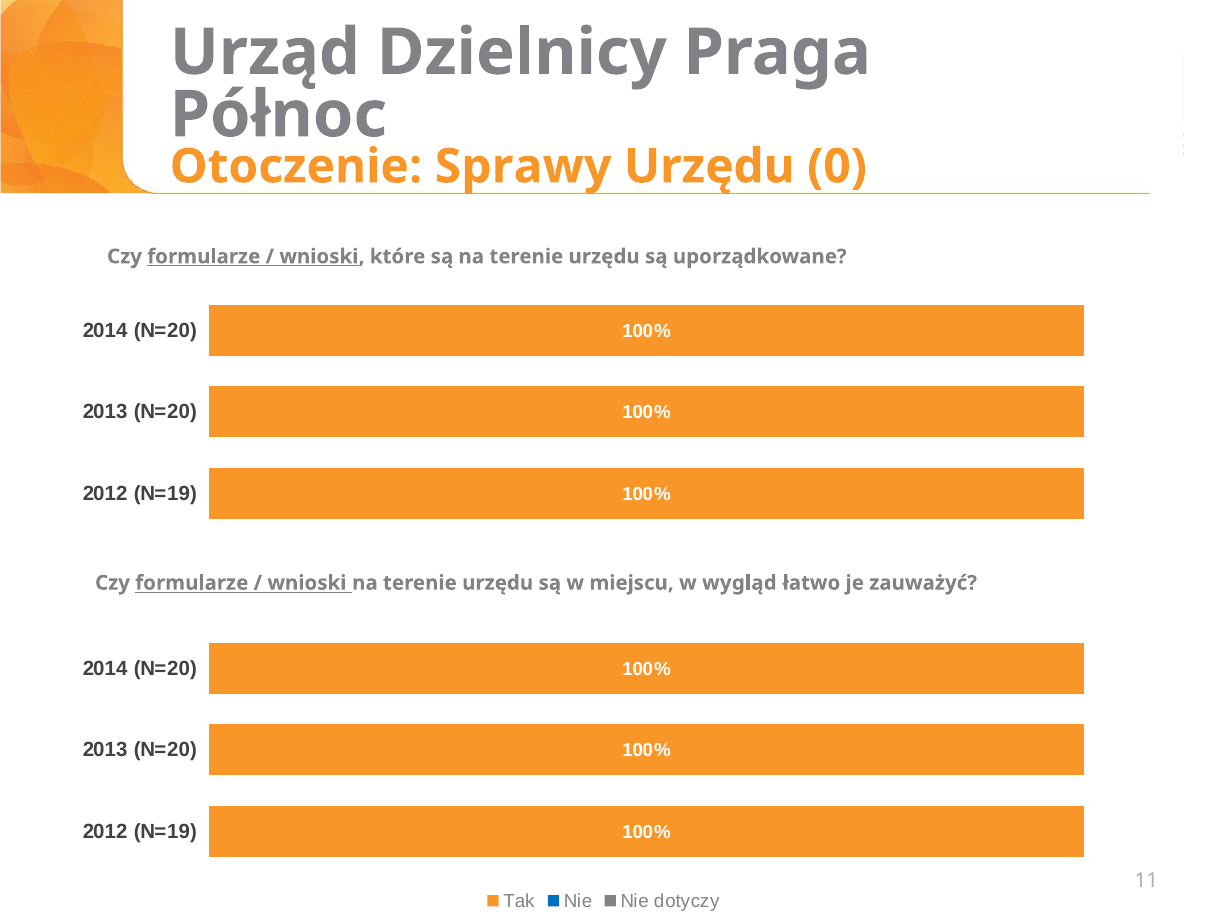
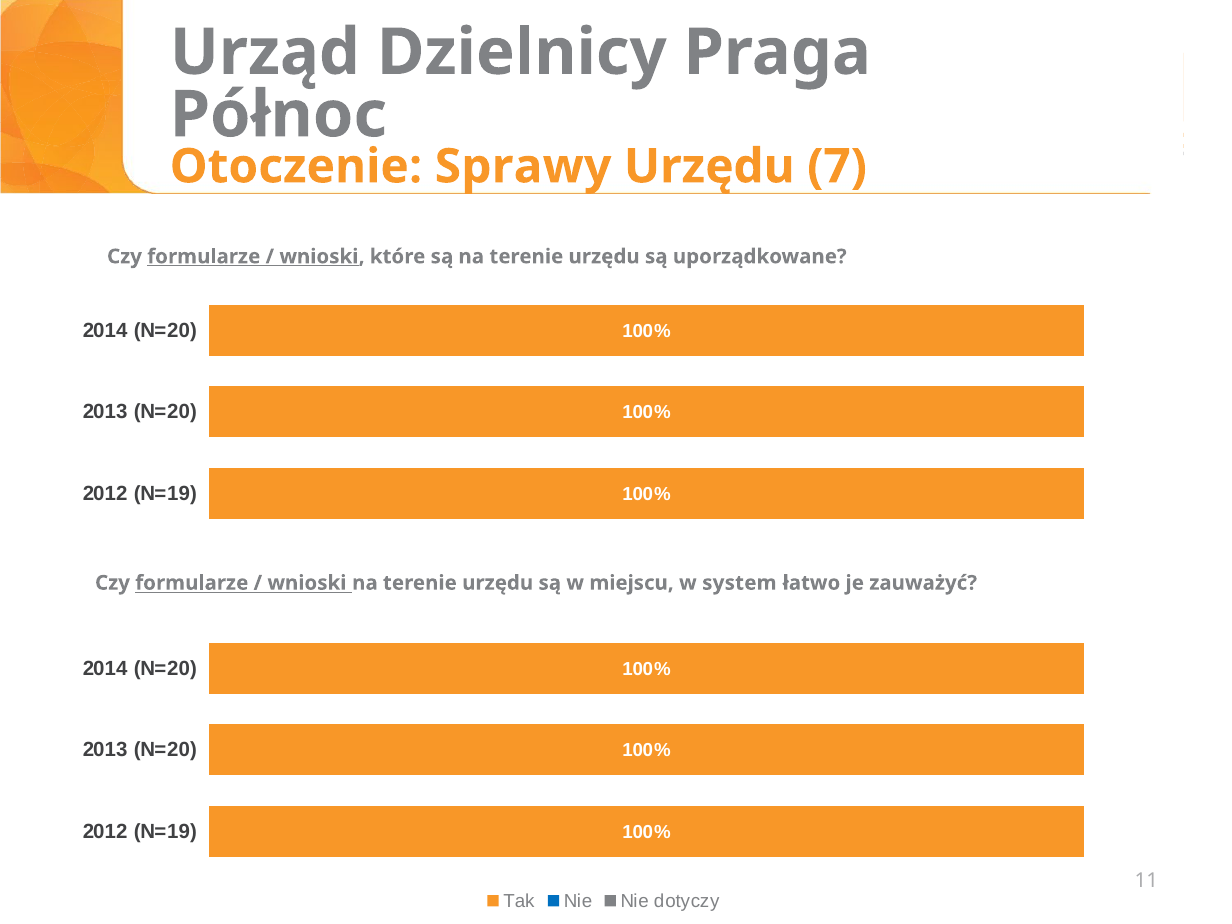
0: 0 -> 7 (837, 167)
wygląd: wygląd -> system (739, 583)
